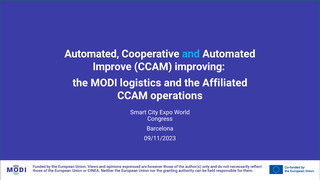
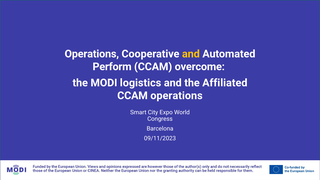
Automated: Automated -> Operations (92, 54)
and colour: light blue -> yellow (191, 54)
Improve: Improve -> Perform (112, 67)
improving: improving -> overcome (200, 67)
